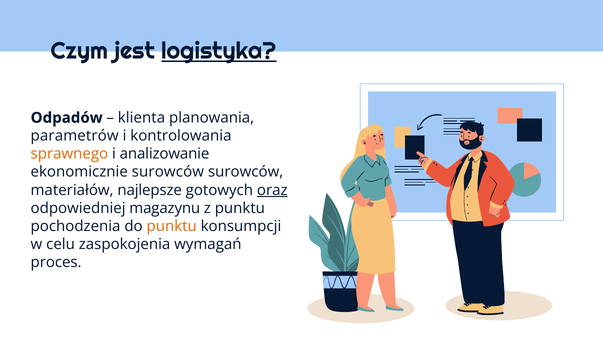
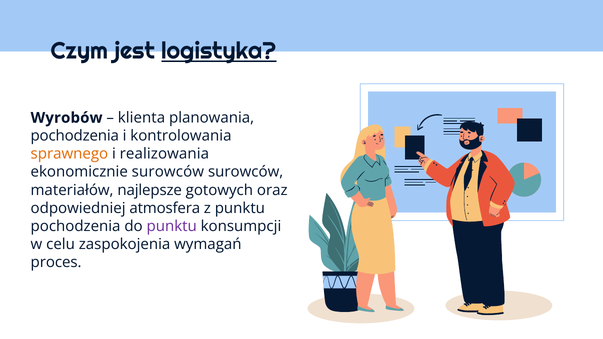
Odpadów: Odpadów -> Wyrobów (67, 118)
parametrów: parametrów -> pochodzenia (75, 136)
analizowanie: analizowanie -> realizowania (164, 154)
oraz underline: present -> none (272, 190)
magazynu: magazynu -> atmosfera (165, 208)
punktu colour: orange -> purple (172, 226)
